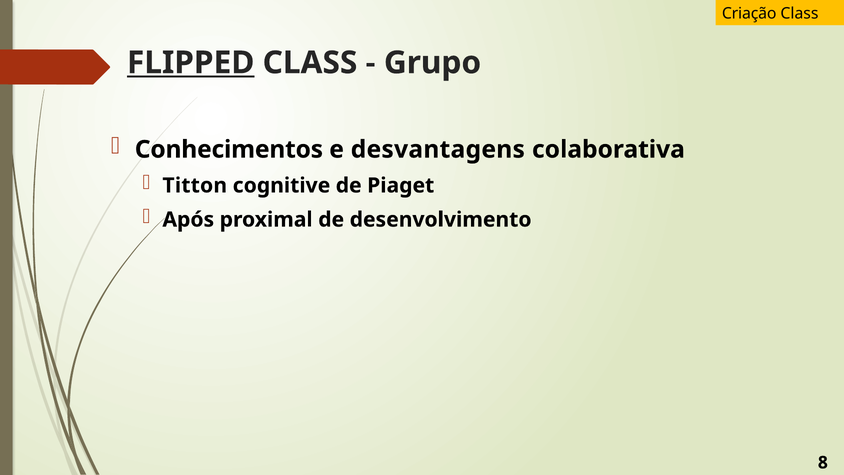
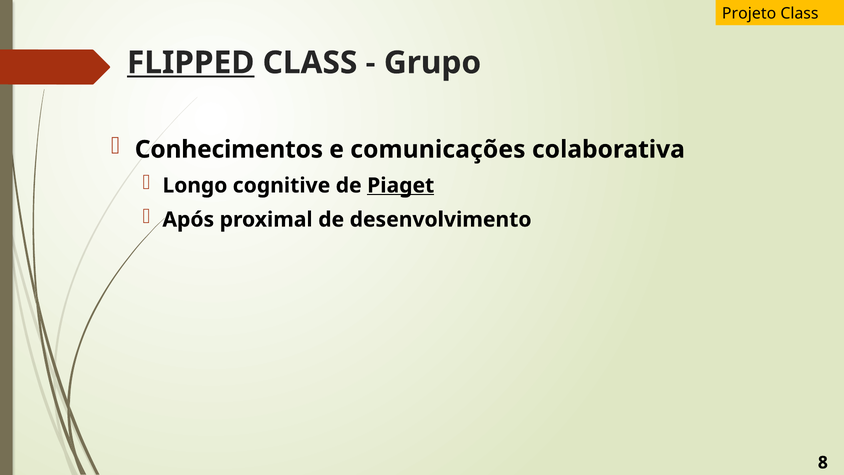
Criação: Criação -> Projeto (749, 14)
desvantagens: desvantagens -> comunicações (438, 149)
Titton: Titton -> Longo (195, 185)
Piaget underline: none -> present (401, 185)
